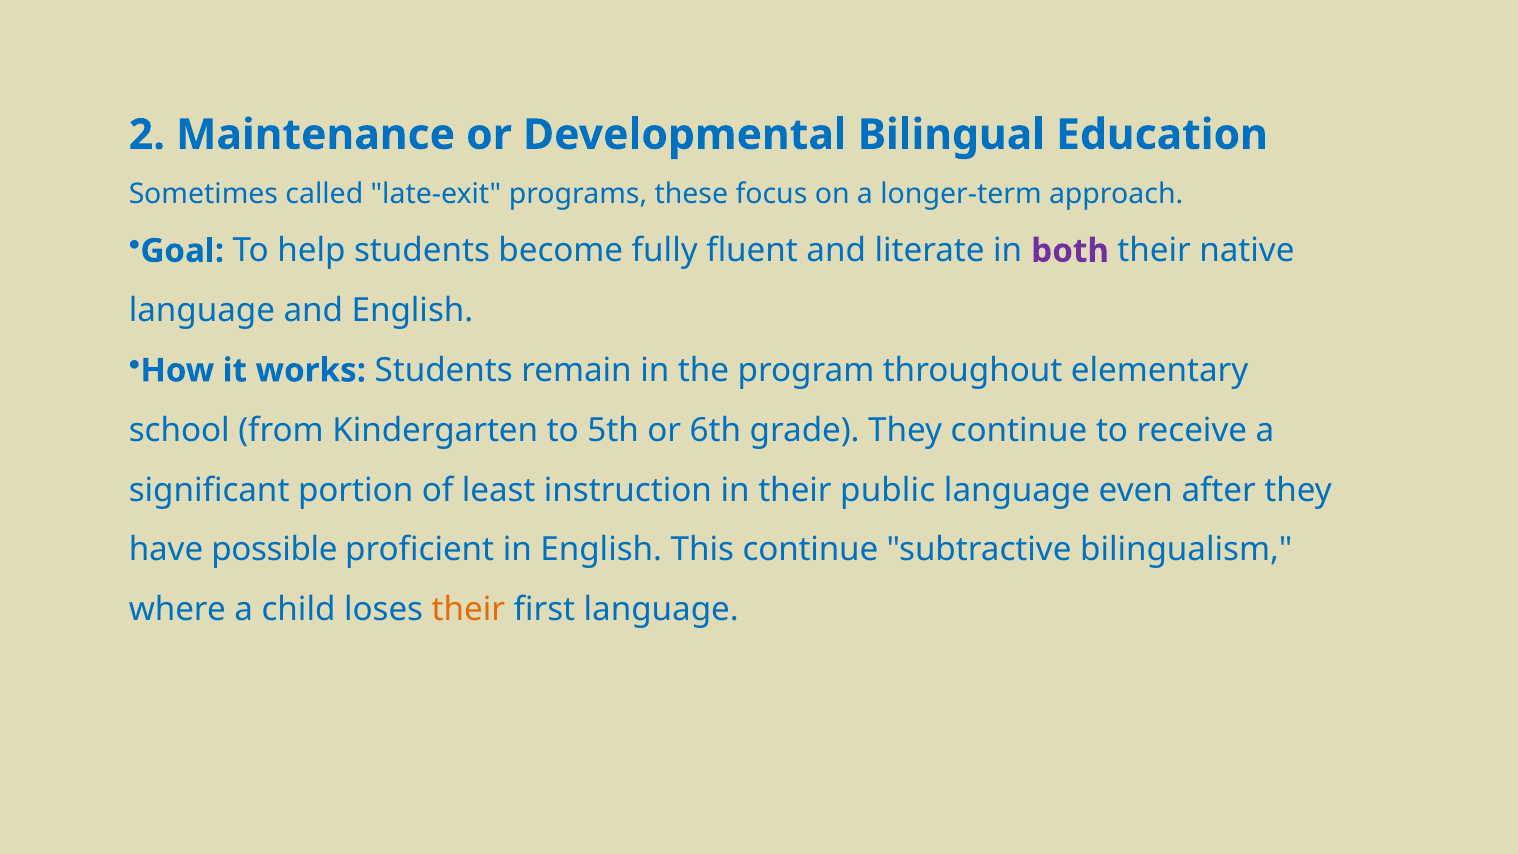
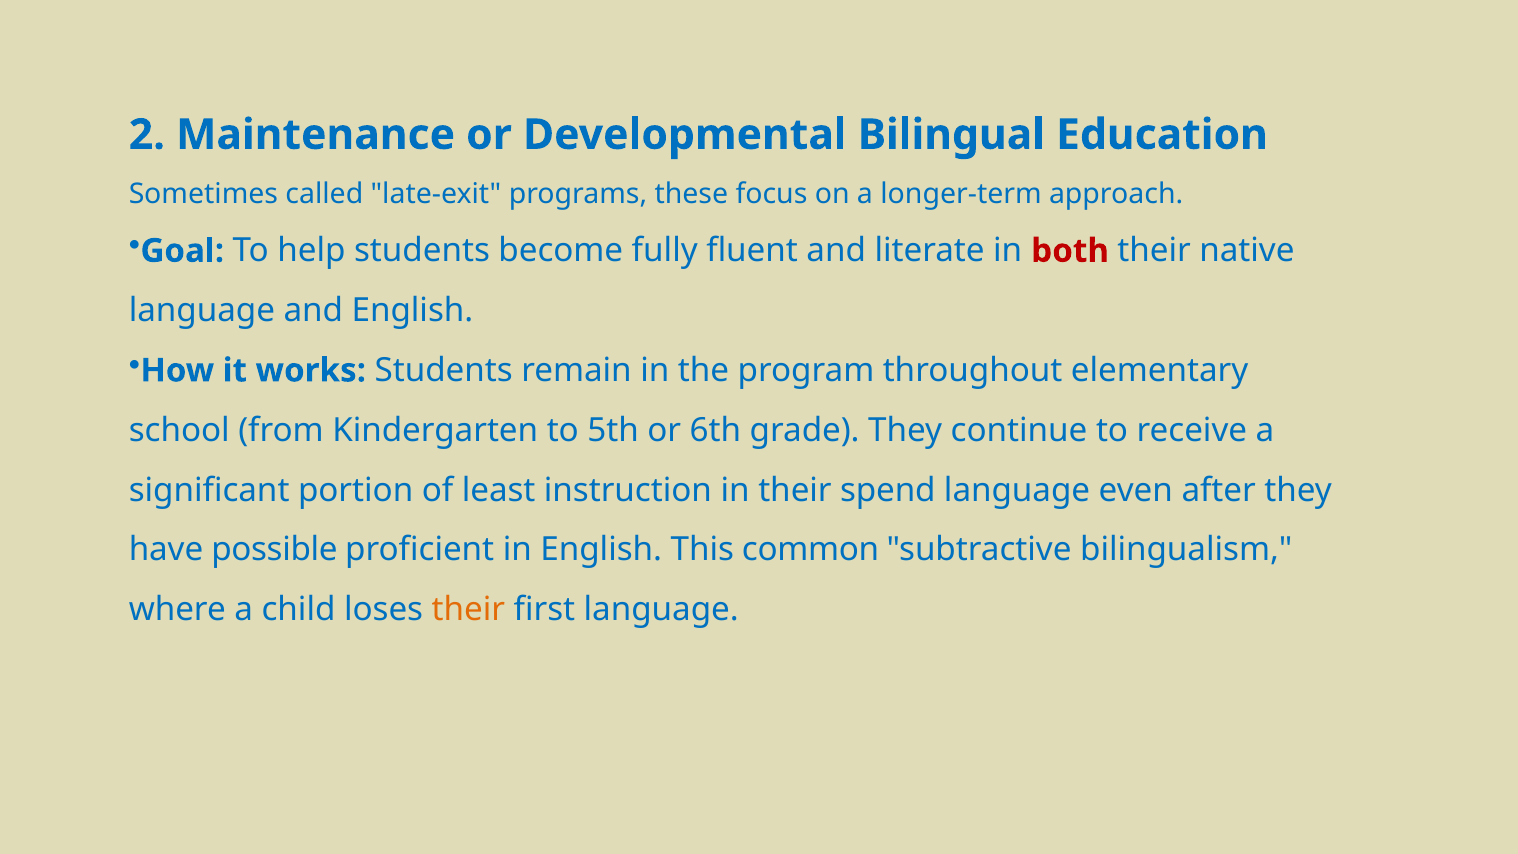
both colour: purple -> red (1070, 251)
public: public -> spend (888, 490)
This continue: continue -> common (811, 550)
